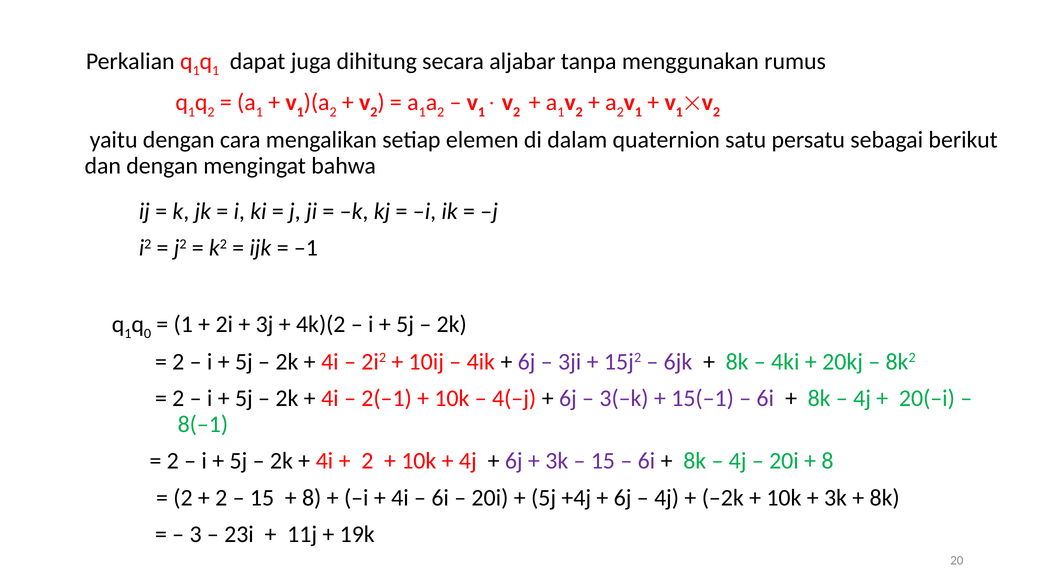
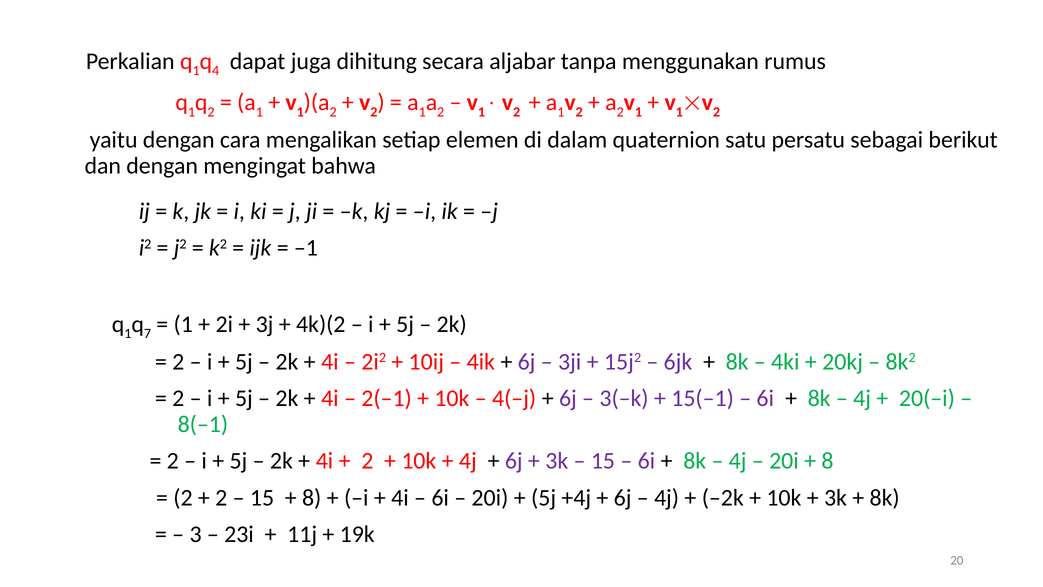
1: 1 -> 4 (216, 71)
0: 0 -> 7 (147, 333)
